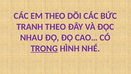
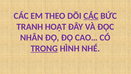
CÁC underline: none -> present (91, 16)
TRANH THEO: THEO -> HOẠT (56, 27)
NHAU: NHAU -> NHÂN (32, 37)
